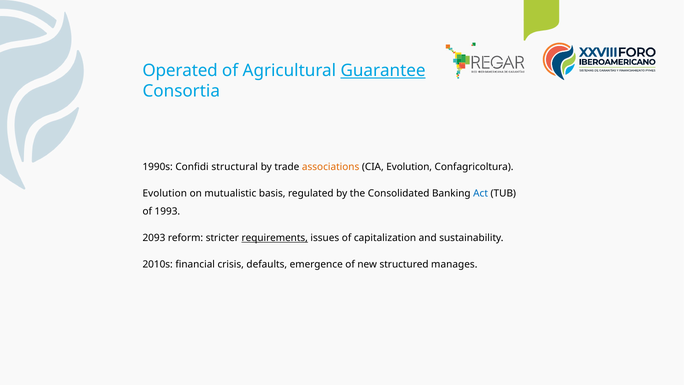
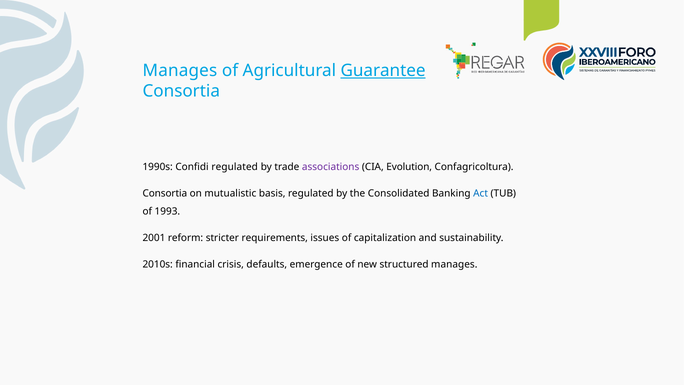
Operated: Operated -> Manages (180, 71)
Confidi structural: structural -> regulated (235, 167)
associations colour: orange -> purple (331, 167)
Evolution: Evolution -> Consortia (165, 193)
2093: 2093 -> 2001 (154, 238)
requirements underline: present -> none (275, 238)
